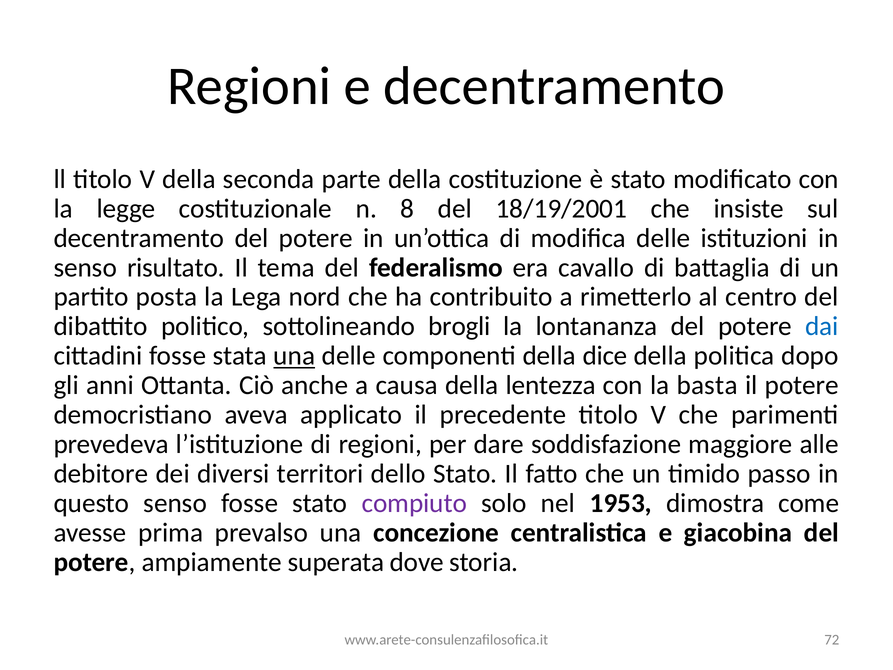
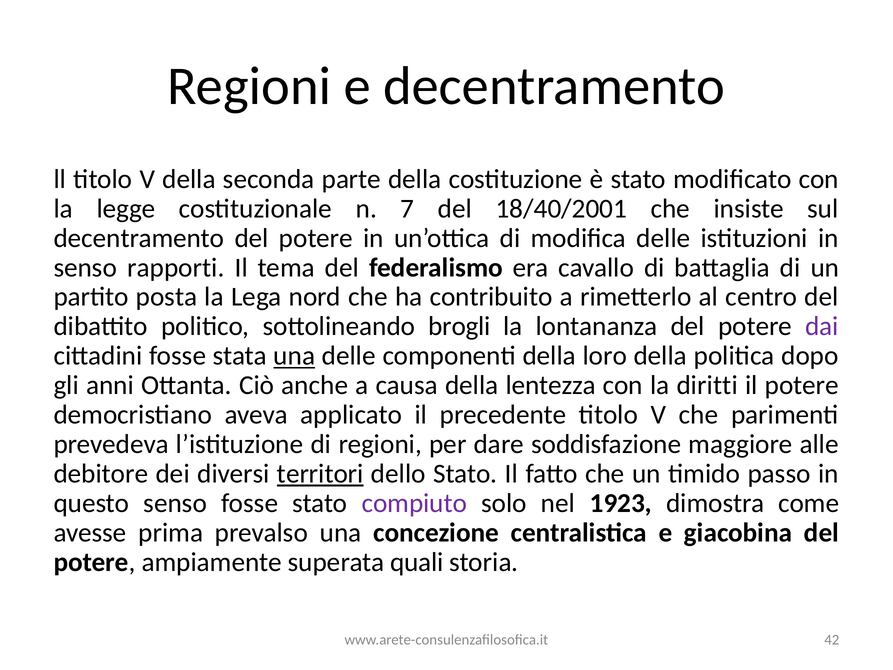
8: 8 -> 7 (407, 208)
18/19/2001: 18/19/2001 -> 18/40/2001 (561, 208)
risultato: risultato -> rapporti (176, 267)
dai colour: blue -> purple (822, 326)
dice: dice -> loro (605, 356)
basta: basta -> diritti (707, 385)
territori underline: none -> present (320, 474)
1953: 1953 -> 1923 (621, 503)
dove: dove -> quali (417, 562)
72: 72 -> 42 (832, 639)
